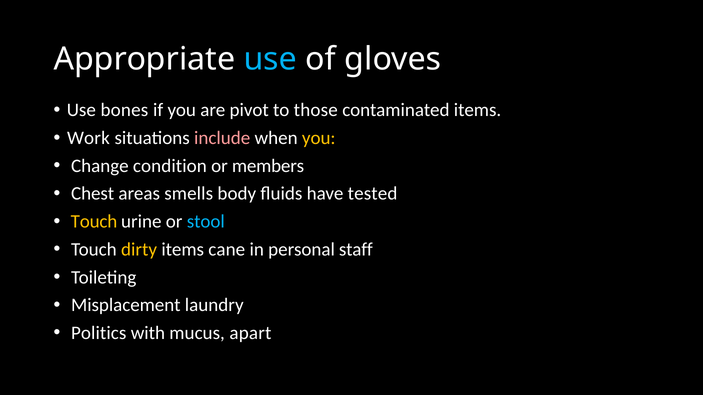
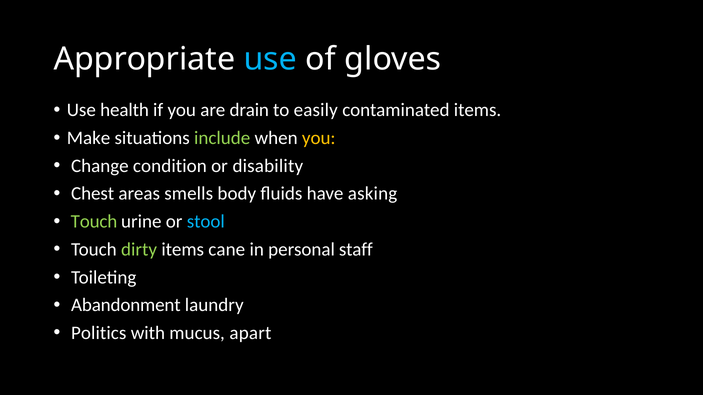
bones: bones -> health (125, 110)
pivot: pivot -> drain (249, 110)
those: those -> easily (316, 110)
Work: Work -> Make (89, 138)
include colour: pink -> light green (222, 138)
members: members -> disability (268, 166)
tested: tested -> asking (373, 194)
Touch colour: yellow -> light green (94, 222)
dirty colour: yellow -> light green (139, 250)
Misplacement: Misplacement -> Abandonment (126, 305)
